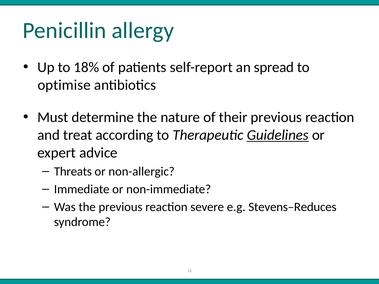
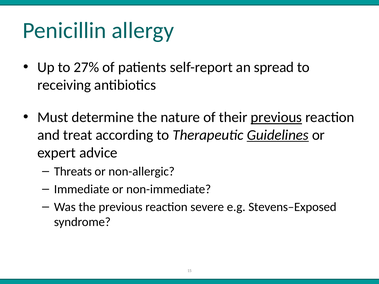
18%: 18% -> 27% (86, 67)
optimise: optimise -> receiving (64, 85)
previous underline: none -> present (276, 117)
Stevens–Reduces: Stevens–Reduces -> Stevens–Exposed (292, 207)
